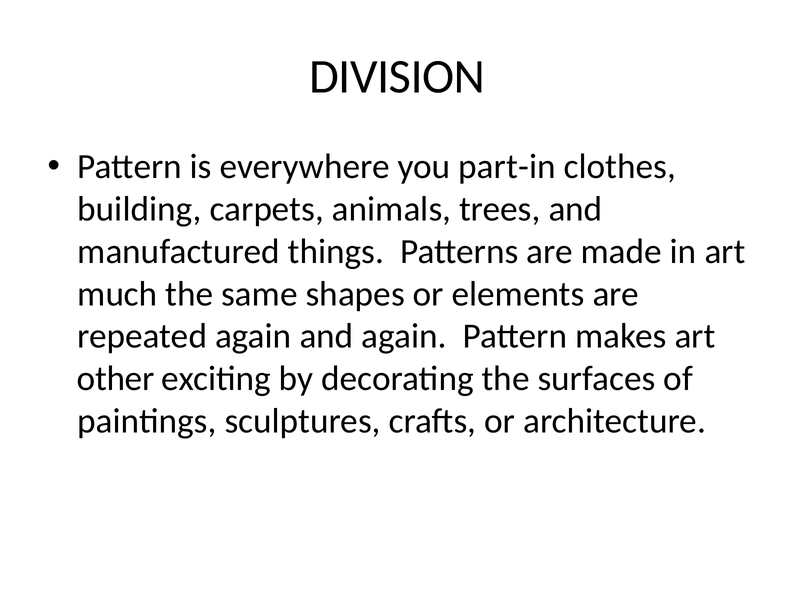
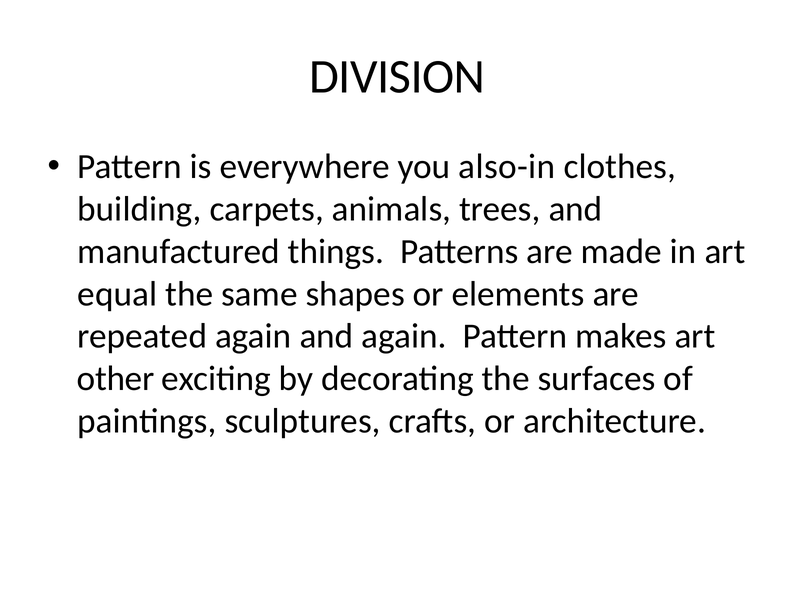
part-in: part-in -> also-in (507, 167)
much: much -> equal (117, 294)
